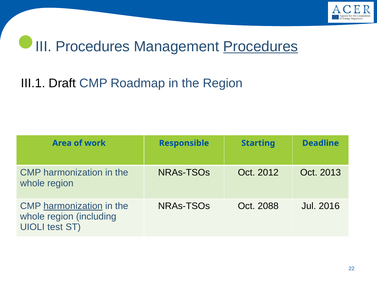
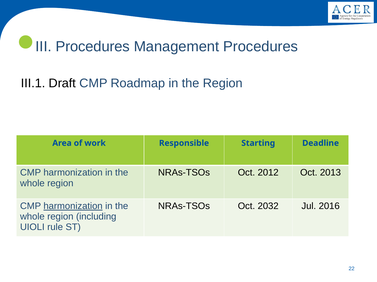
Procedures underline: present -> none (261, 47)
2088: 2088 -> 2032 (268, 207)
test: test -> rule (55, 228)
